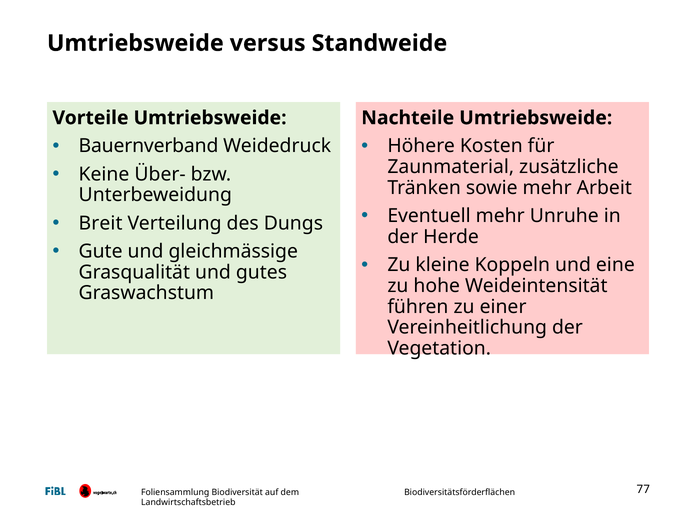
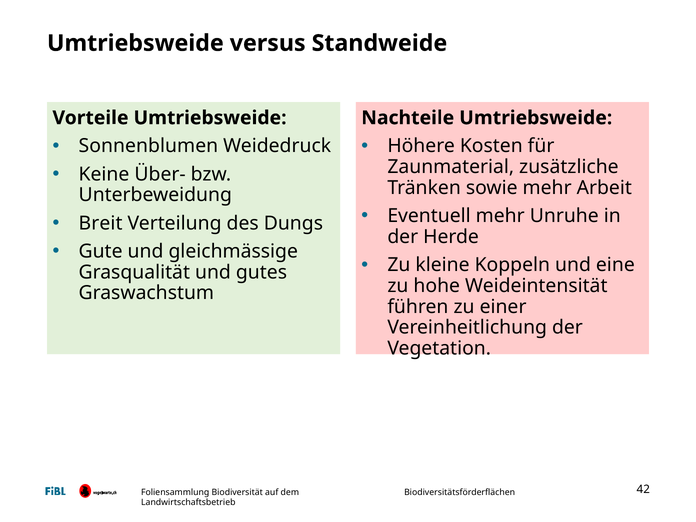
Bauernverband: Bauernverband -> Sonnenblumen (148, 146)
77: 77 -> 42 (643, 489)
